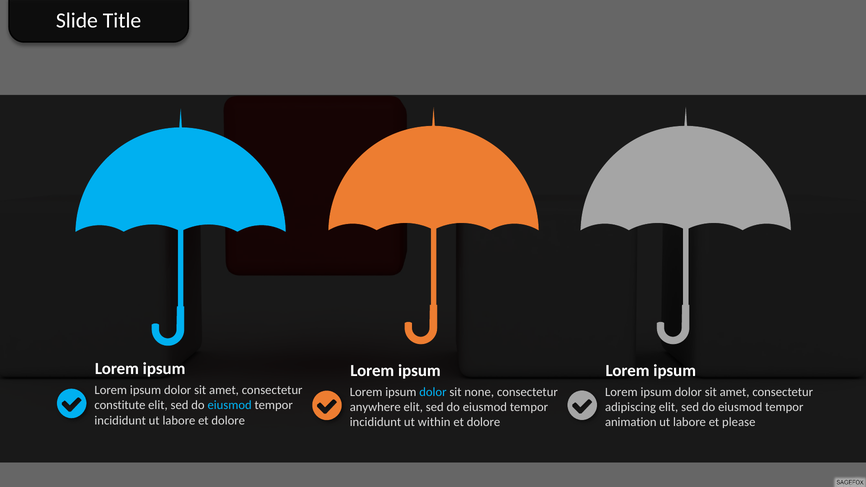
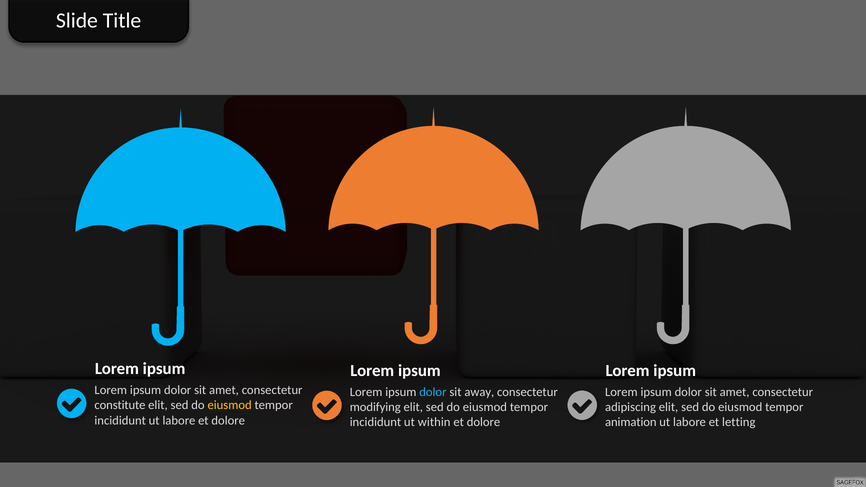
none: none -> away (479, 392)
eiusmod colour: light blue -> yellow (230, 405)
anywhere: anywhere -> modifying (375, 407)
please: please -> letting (739, 422)
